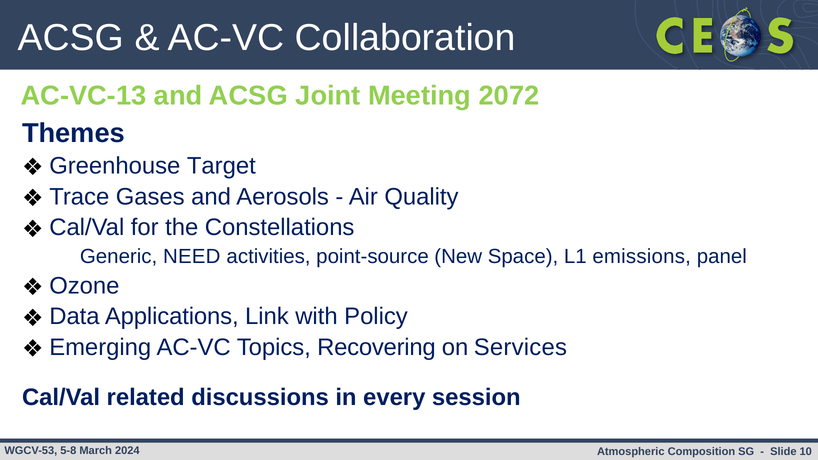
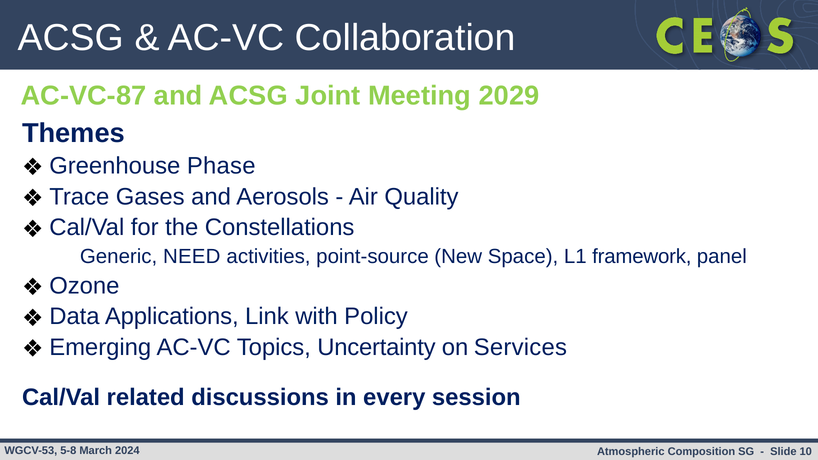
AC-VC-13: AC-VC-13 -> AC-VC-87 (84, 96)
2072: 2072 -> 2029 (509, 96)
Target: Target -> Phase (221, 166)
emissions: emissions -> framework (642, 257)
Recovering: Recovering -> Uncertainty (376, 348)
